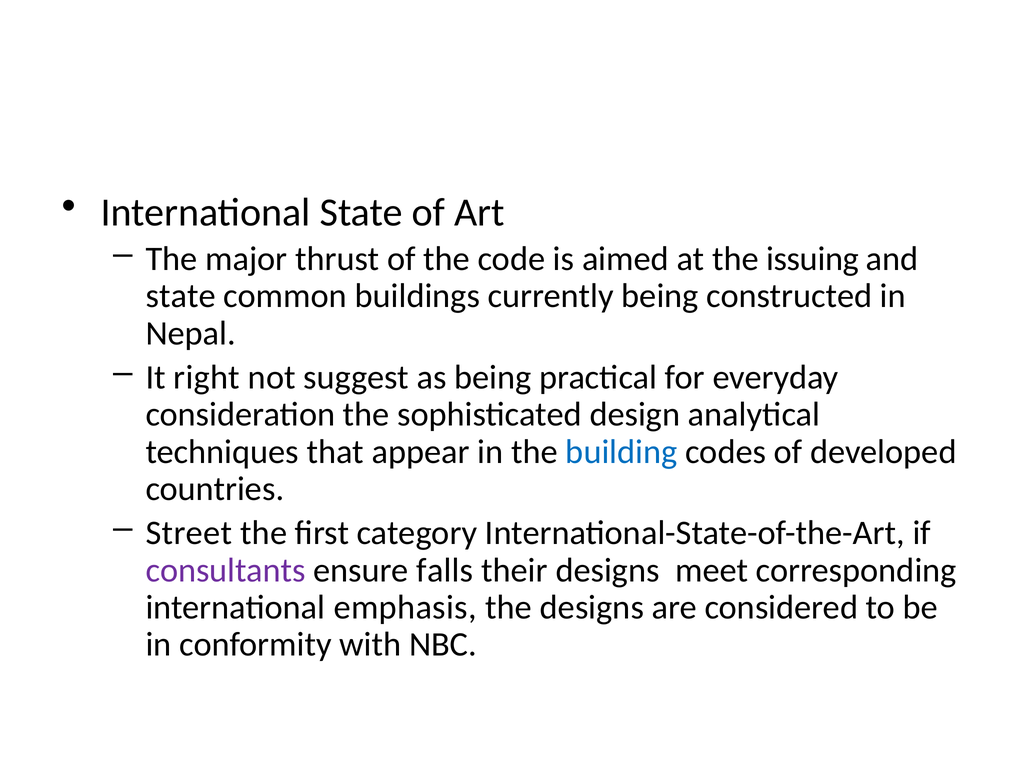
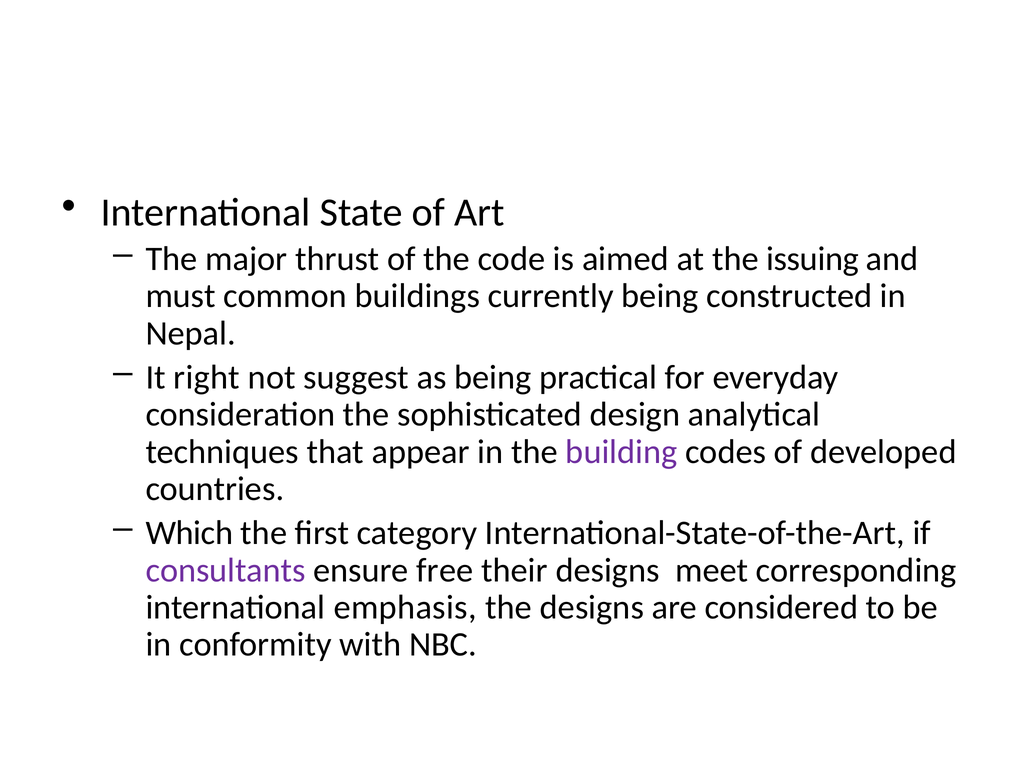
state: state -> must (181, 296)
building colour: blue -> purple (621, 452)
Street: Street -> Which (189, 533)
falls: falls -> free (445, 570)
